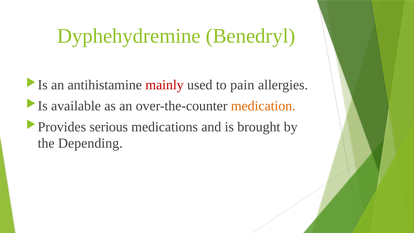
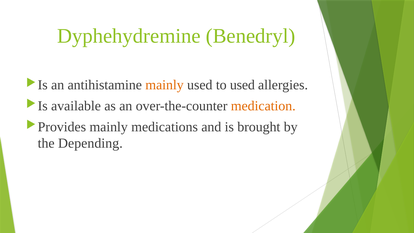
mainly colour: red -> orange (165, 85)
to pain: pain -> used (242, 85)
serious: serious -> mainly (109, 127)
